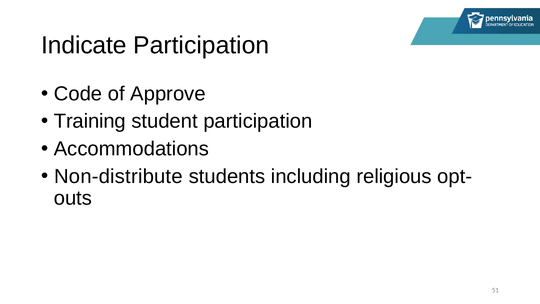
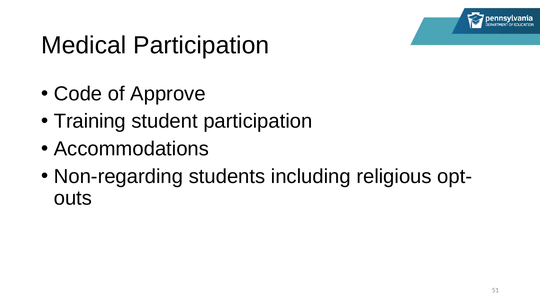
Indicate: Indicate -> Medical (84, 45)
Non-distribute: Non-distribute -> Non-regarding (118, 176)
